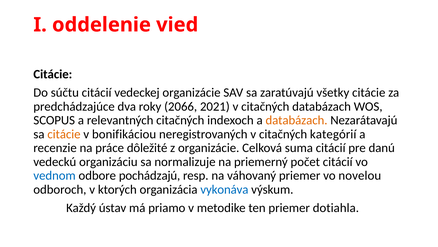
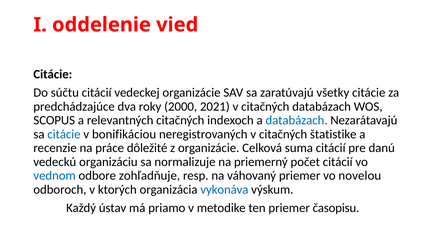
2066: 2066 -> 2000 (181, 106)
databázach colour: orange -> blue (297, 120)
citácie colour: orange -> blue (64, 134)
kategórií: kategórií -> štatistike (333, 134)
pochádzajú: pochádzajú -> zohľadňuje (149, 175)
dotiahla: dotiahla -> časopisu (336, 207)
